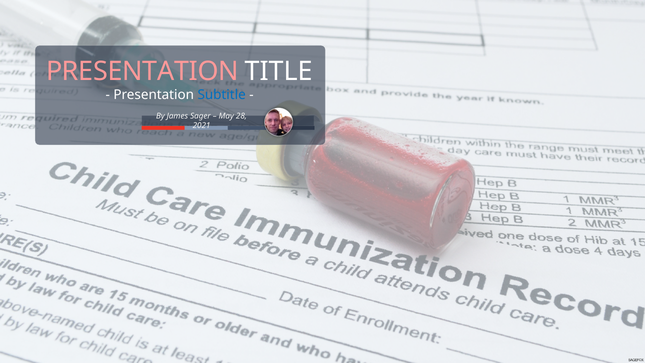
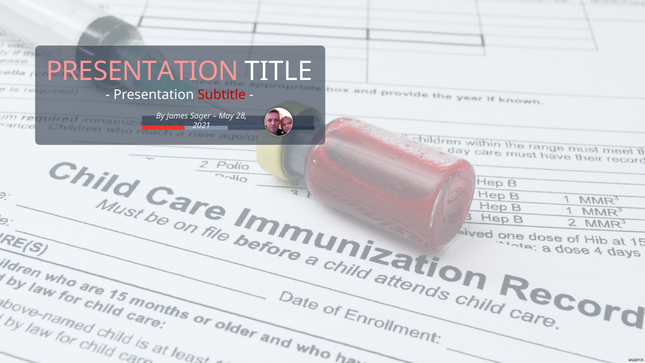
Subtitle colour: blue -> red (222, 95)
